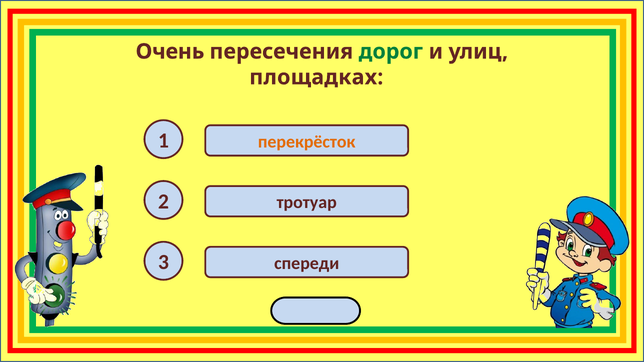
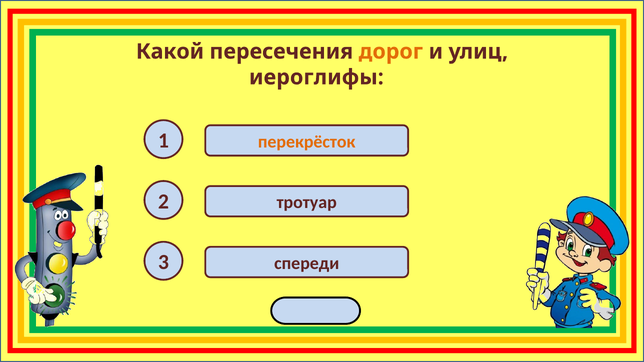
Очень: Очень -> Какой (170, 52)
дорог colour: green -> orange (391, 52)
площадках: площадках -> иероглифы (316, 77)
